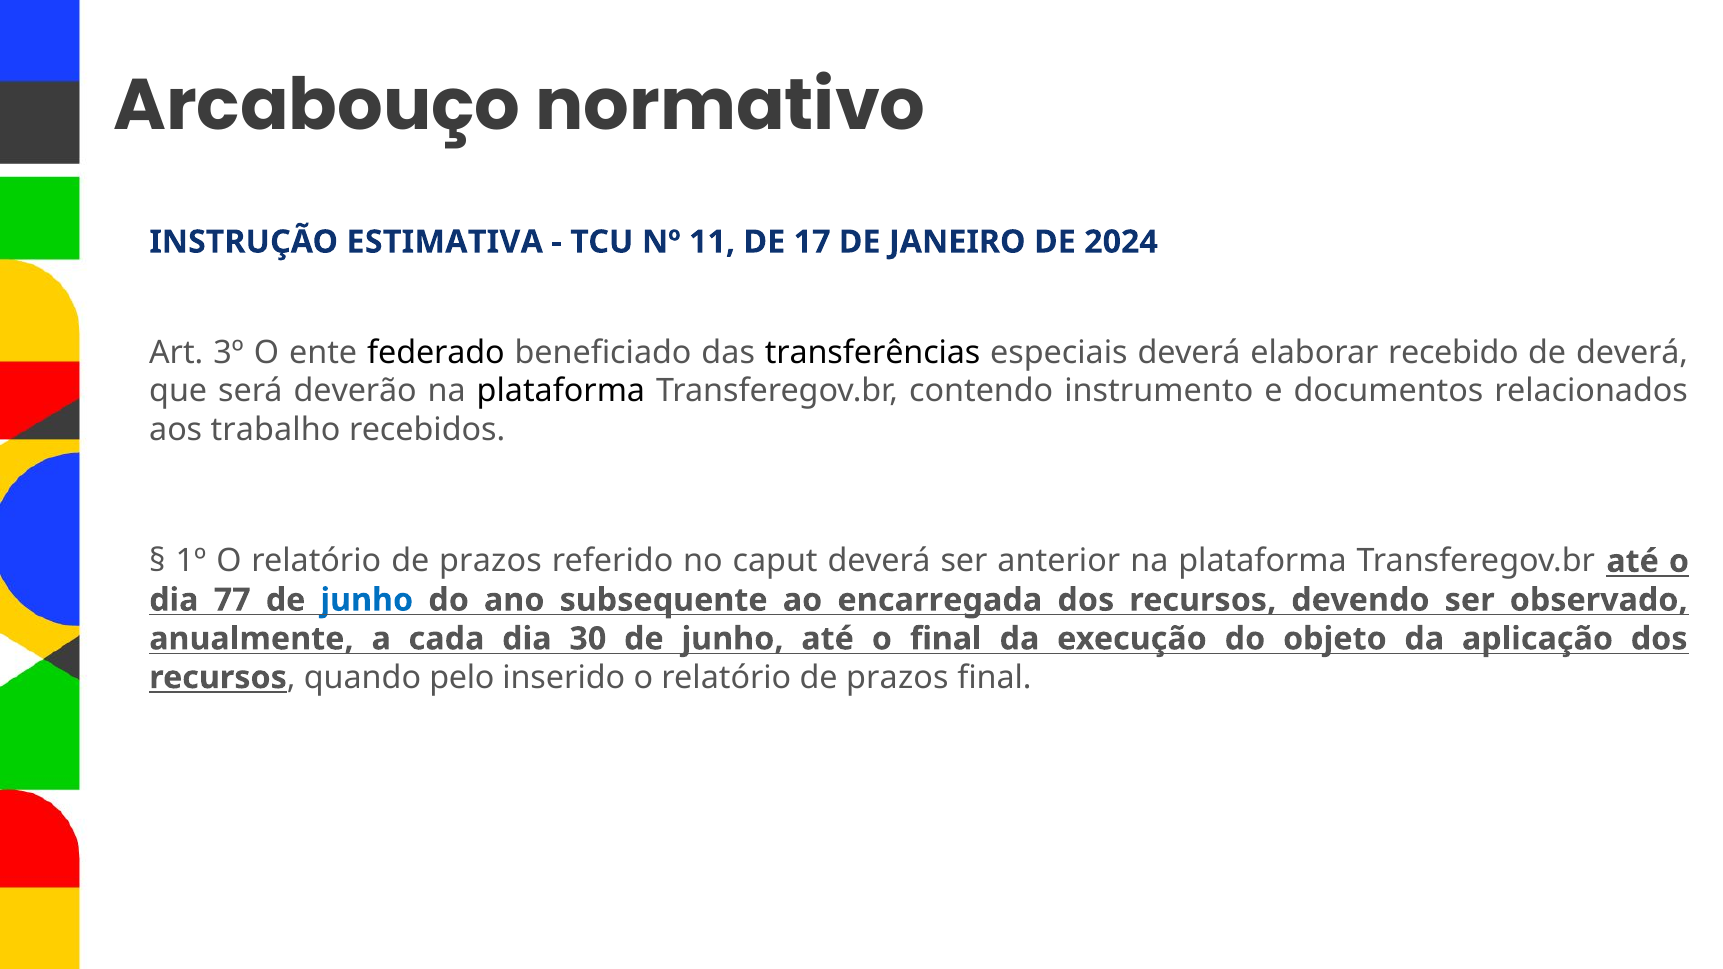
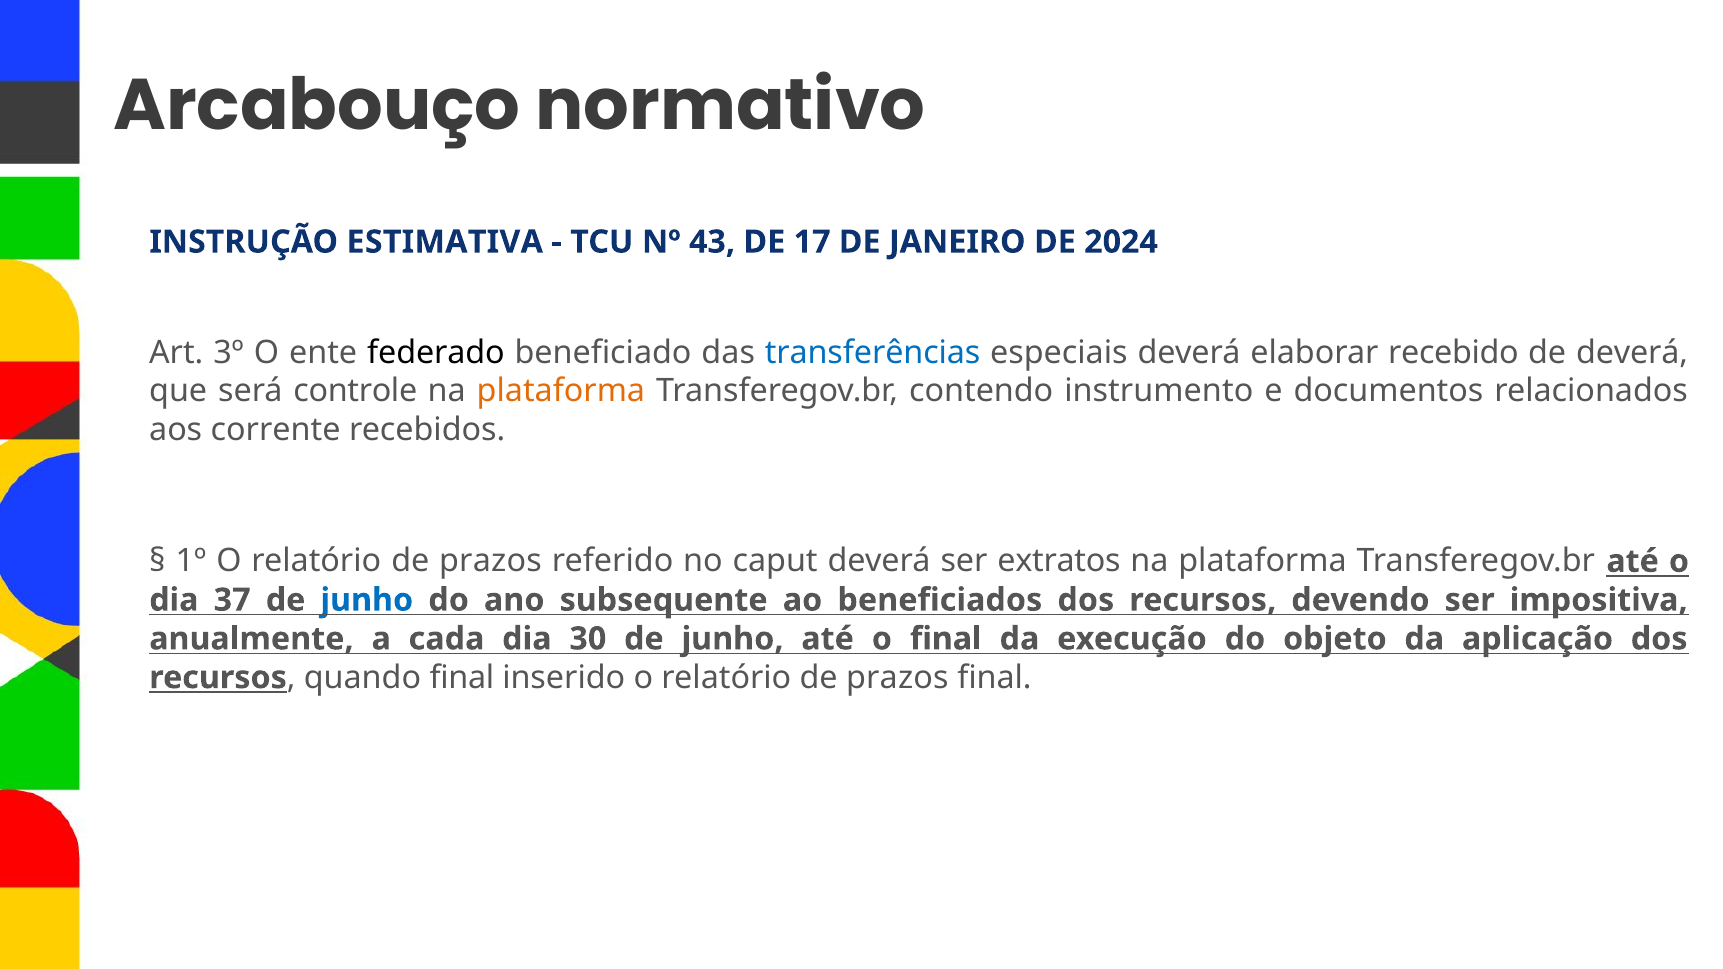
11: 11 -> 43 (712, 242)
transferências colour: black -> blue (873, 352)
deverão: deverão -> controle (355, 391)
plataforma colour: black -> orange (561, 391)
trabalho: trabalho -> corrente (276, 430)
anterior: anterior -> extratos (1059, 561)
77: 77 -> 37 (232, 600)
encarregada: encarregada -> beneficiados (940, 600)
observado: observado -> impositiva (1599, 600)
quando pelo: pelo -> final (462, 678)
